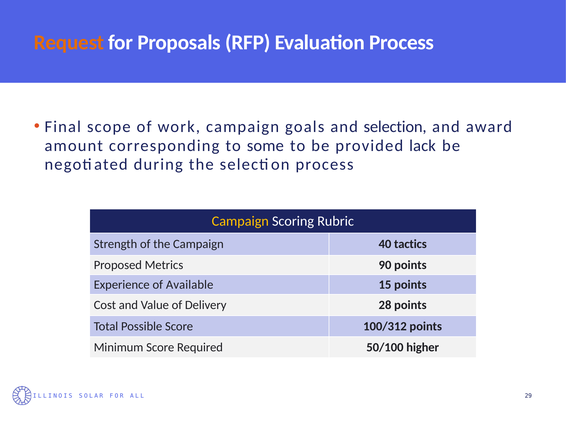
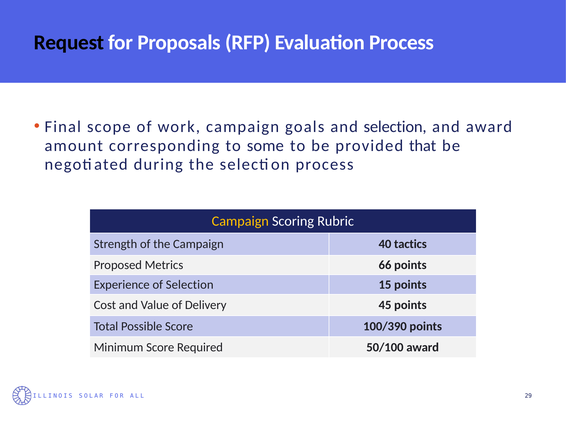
Request colour: orange -> black (69, 43)
lack: lack -> that (423, 146)
90: 90 -> 66 (385, 265)
of Available: Available -> Selection (190, 285)
28: 28 -> 45 (385, 305)
100/312: 100/312 -> 100/390 (385, 327)
50/100 higher: higher -> award (423, 348)
